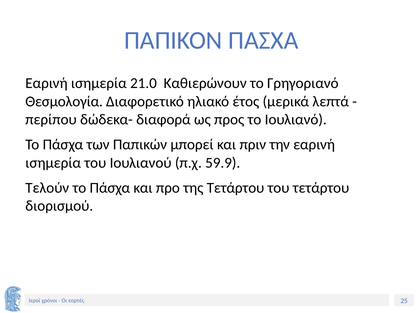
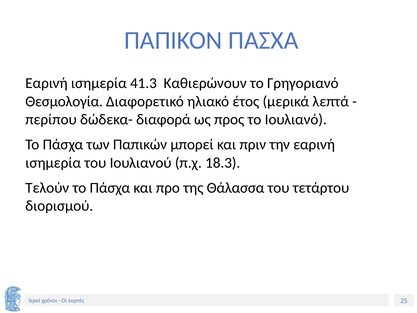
21.0: 21.0 -> 41.3 (143, 83)
59.9: 59.9 -> 18.3 (223, 163)
της Τετάρτου: Τετάρτου -> Θάλασσα (236, 188)
